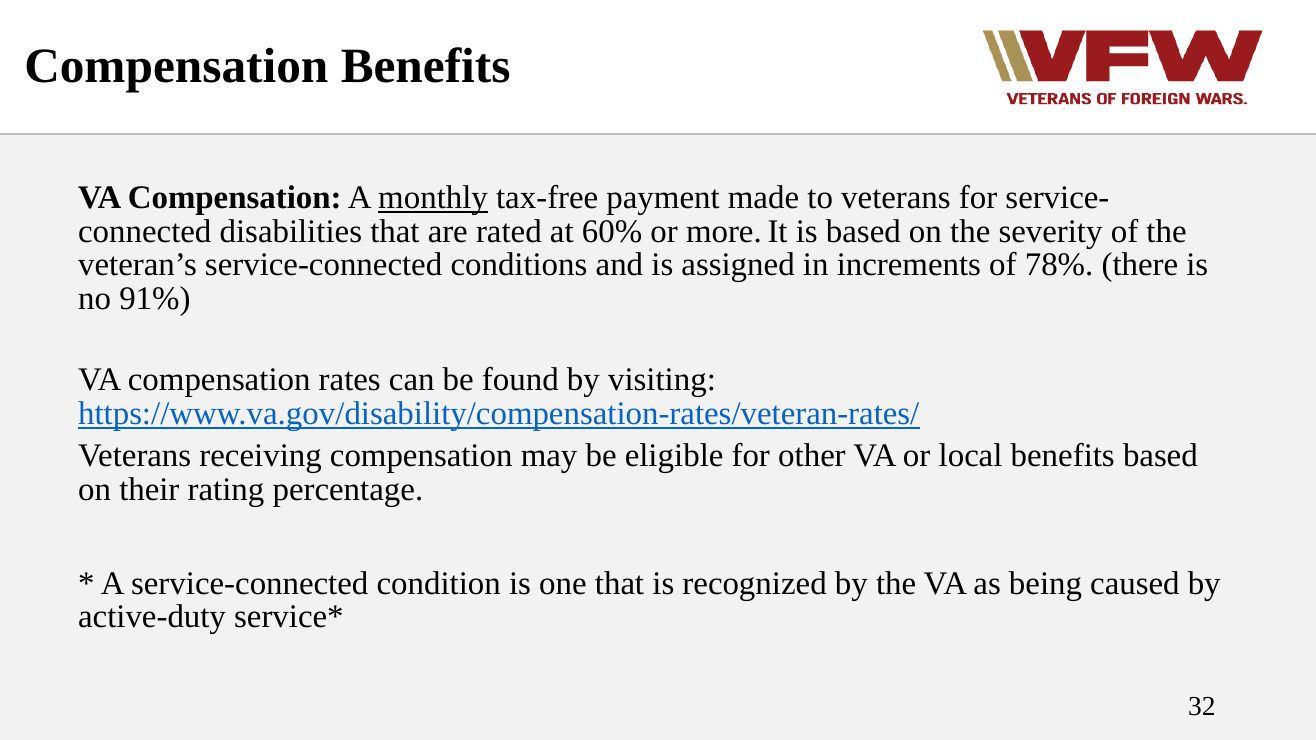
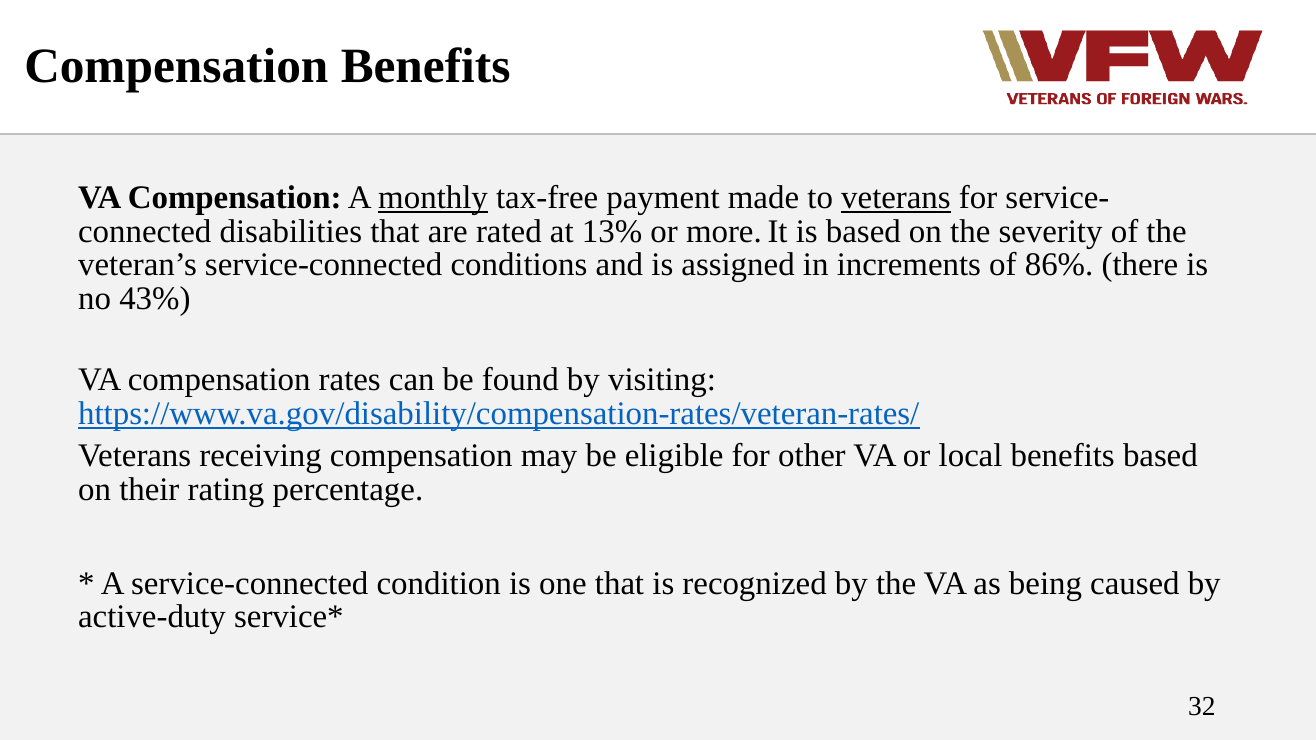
veterans underline: none -> present (896, 197)
60%: 60% -> 13% (612, 231)
78%: 78% -> 86% (1059, 265)
91%: 91% -> 43% (155, 299)
